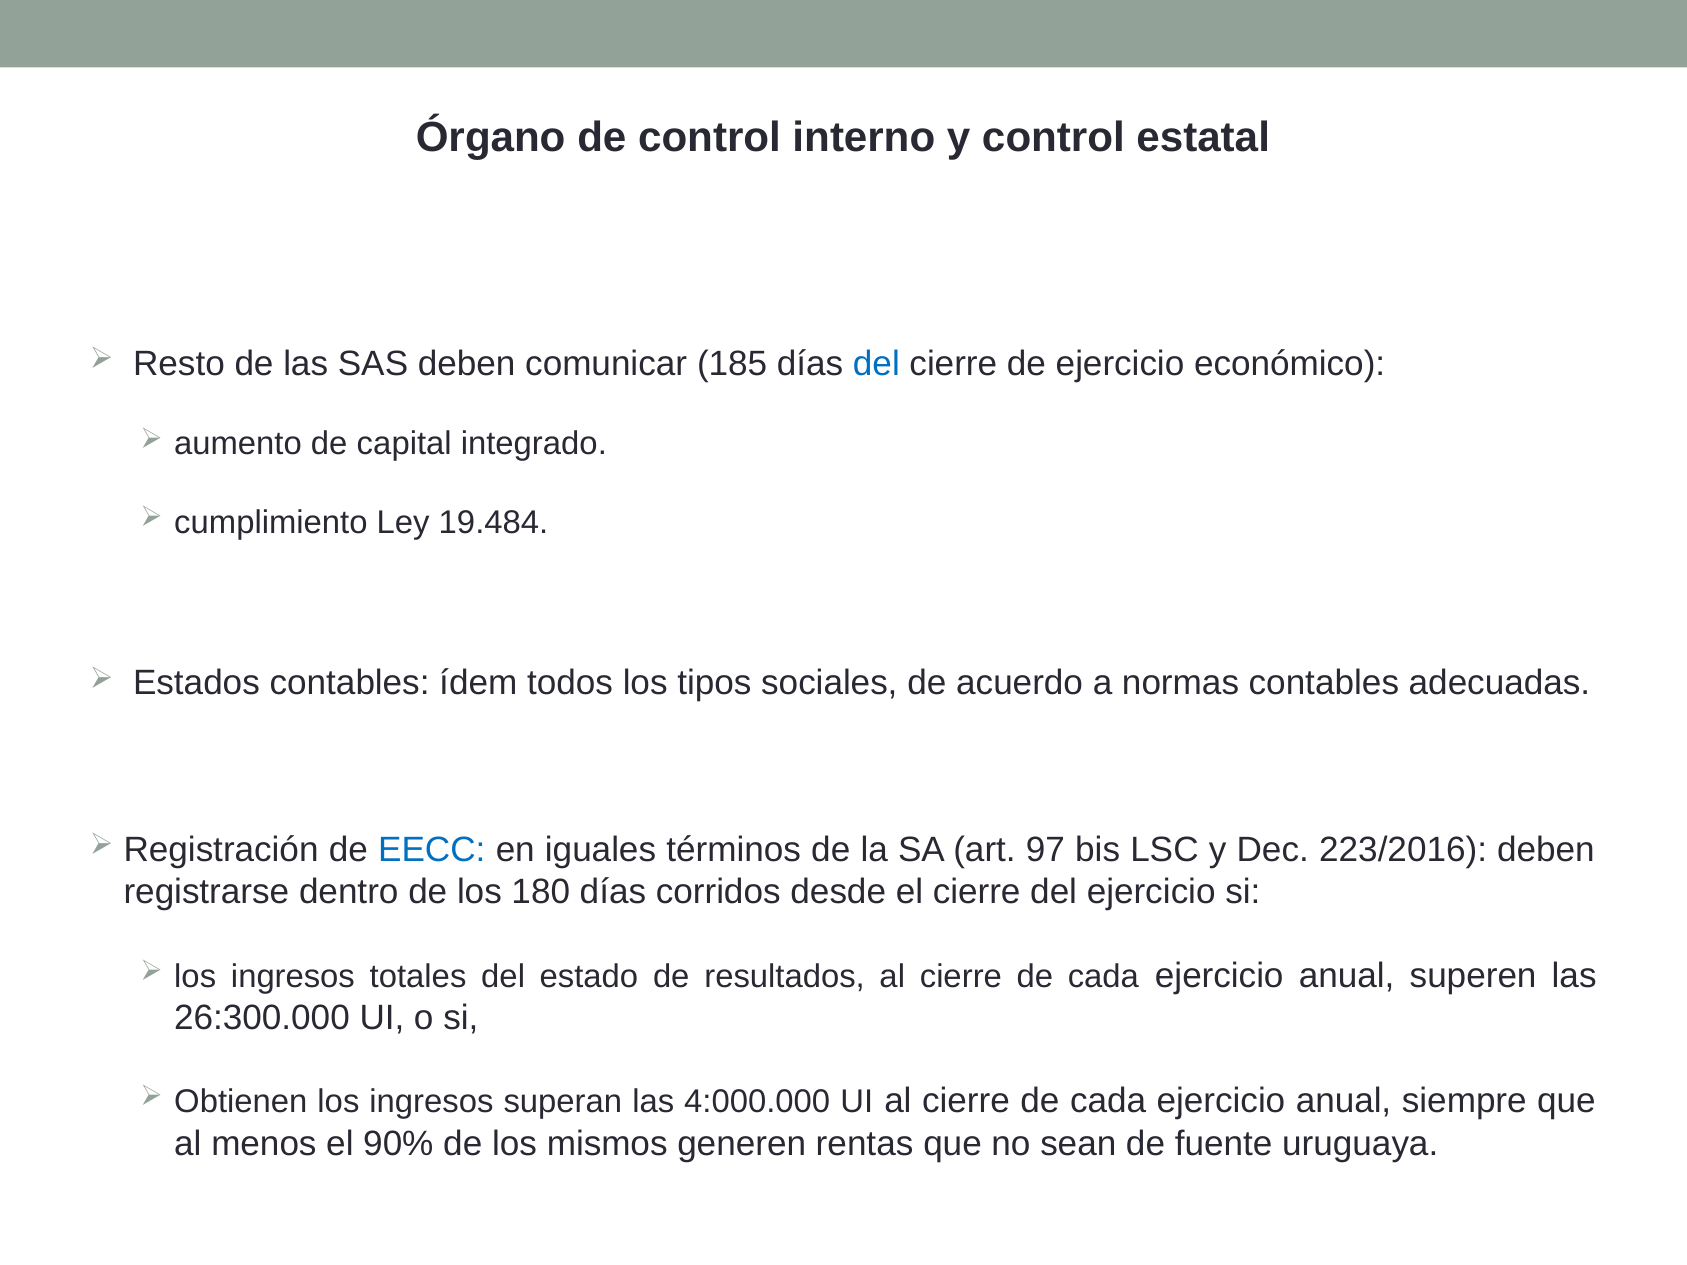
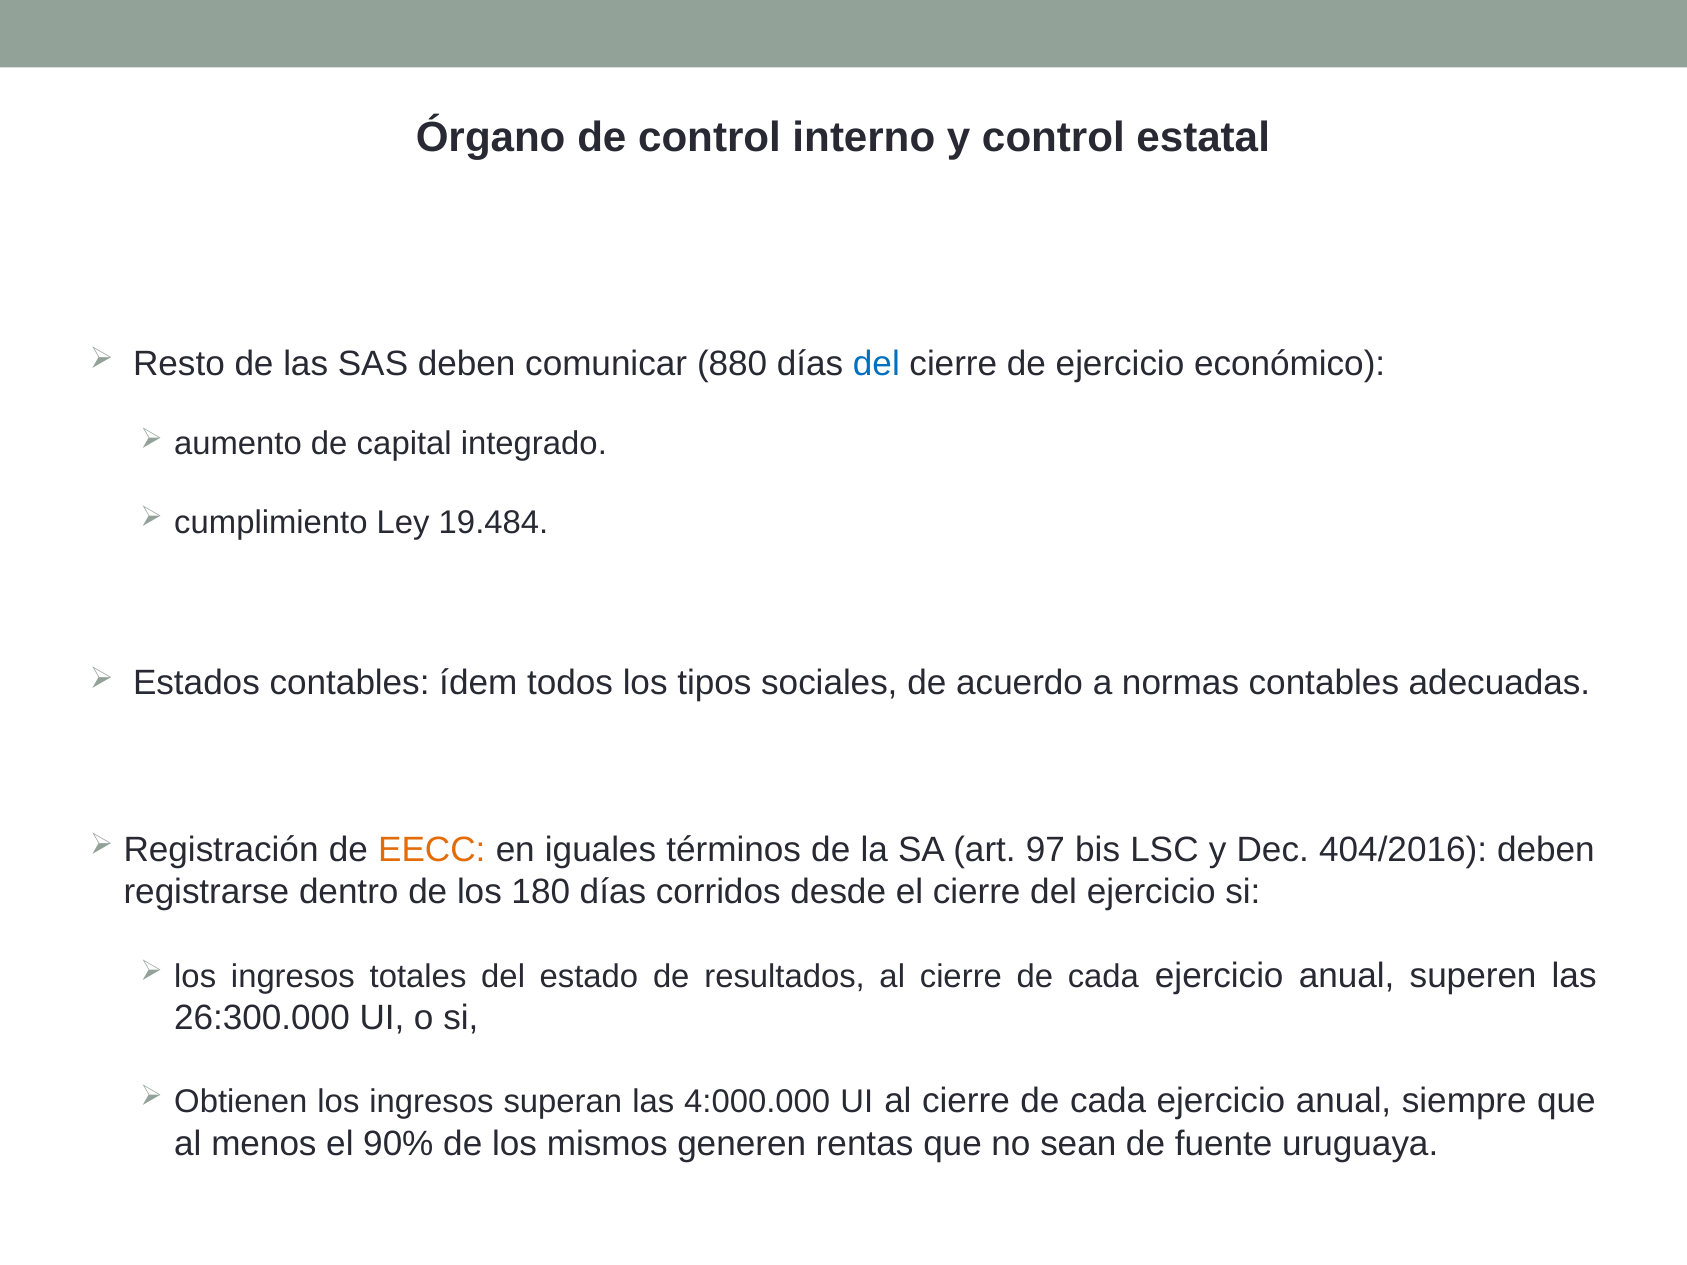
185: 185 -> 880 (732, 364)
EECC colour: blue -> orange (432, 850)
223/2016: 223/2016 -> 404/2016 (1403, 850)
